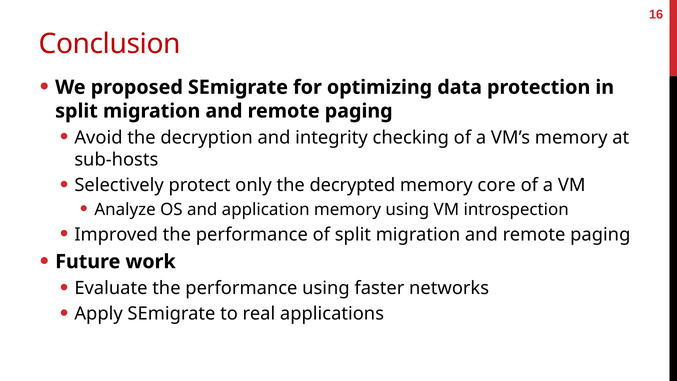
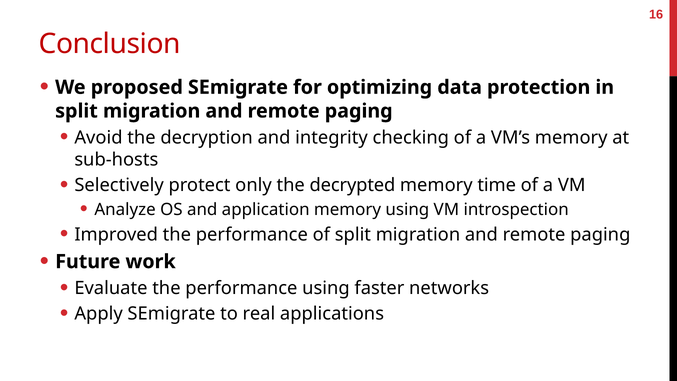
core: core -> time (497, 185)
